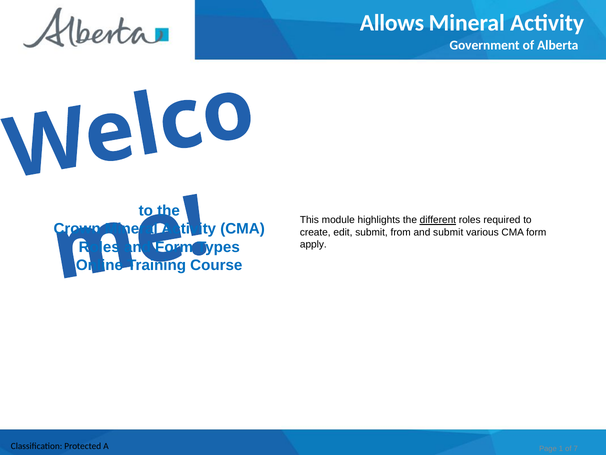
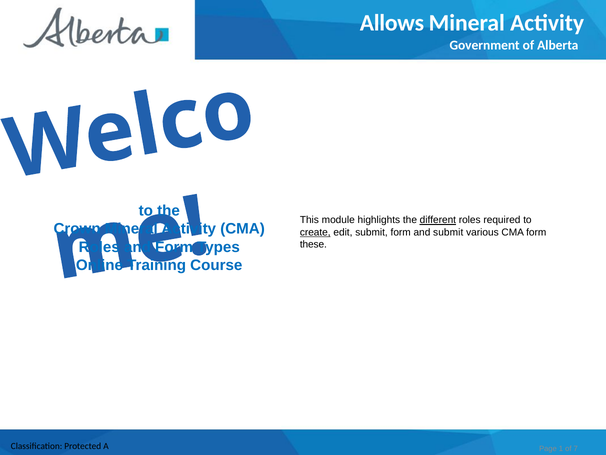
create underline: none -> present (315, 232)
submit from: from -> form (401, 232)
apply: apply -> these (313, 244)
